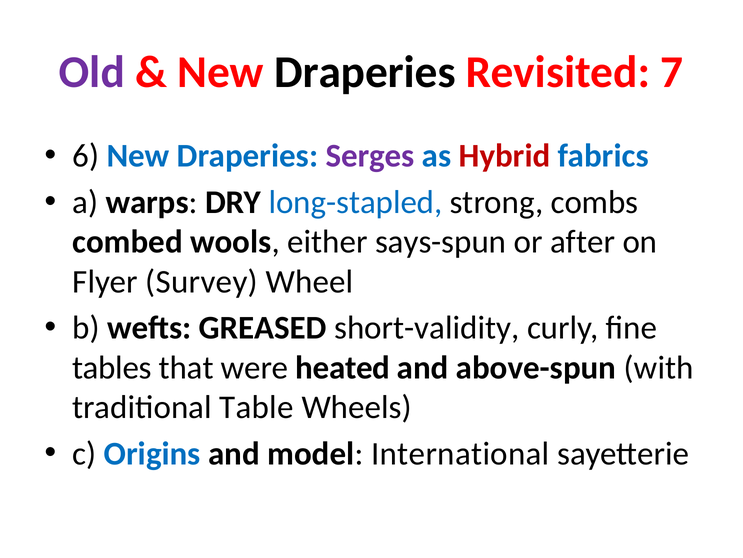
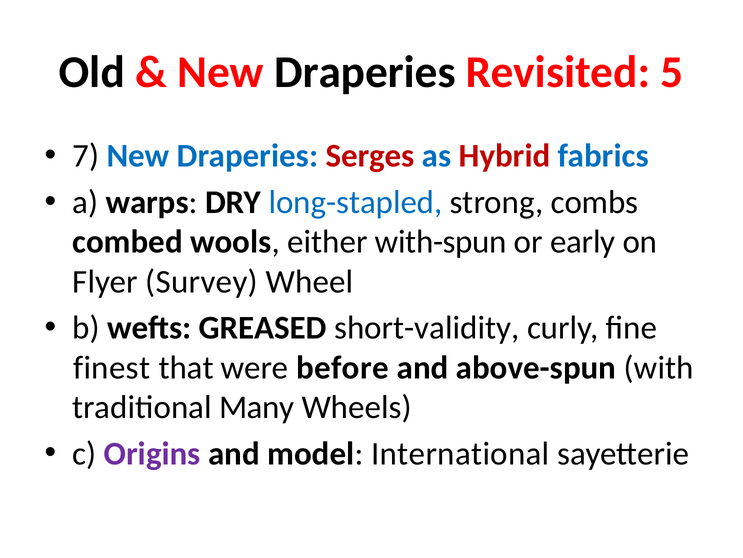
Old colour: purple -> black (92, 72)
7: 7 -> 5 (672, 72)
6: 6 -> 7 (86, 156)
Serges colour: purple -> red (370, 156)
says-spun: says-spun -> with-spun (441, 242)
after: after -> early (583, 242)
tables: tables -> finest (112, 367)
heated: heated -> before (342, 367)
Table: Table -> Many (257, 407)
Origins colour: blue -> purple (152, 453)
